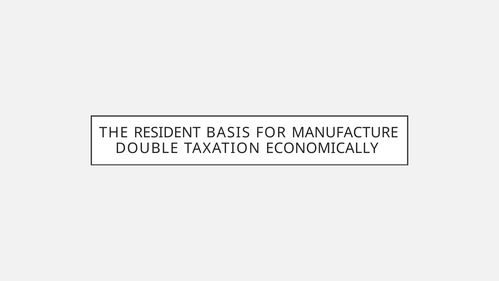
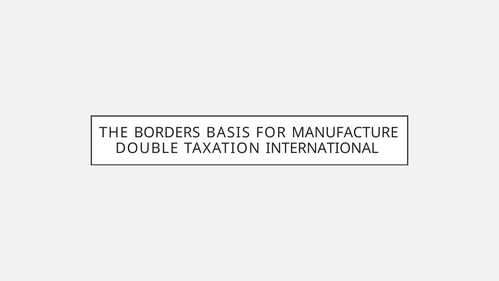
RESIDENT: RESIDENT -> BORDERS (167, 132)
ECONOMICALLY: ECONOMICALLY -> INTERNATIONAL (322, 148)
